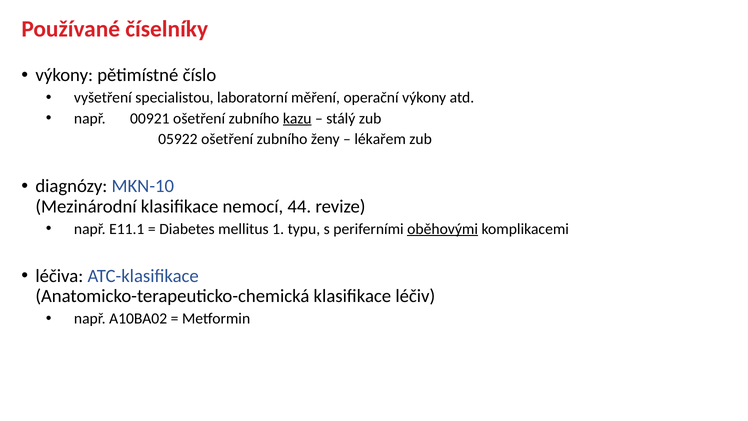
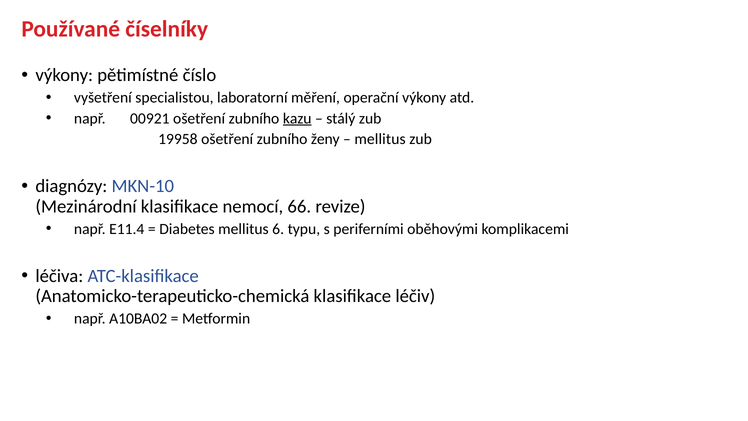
05922: 05922 -> 19958 (178, 139)
lékařem: lékařem -> mellitus (380, 139)
44: 44 -> 66 (299, 206)
E11.1: E11.1 -> E11.4 (127, 229)
1: 1 -> 6 (278, 229)
oběhovými underline: present -> none (443, 229)
